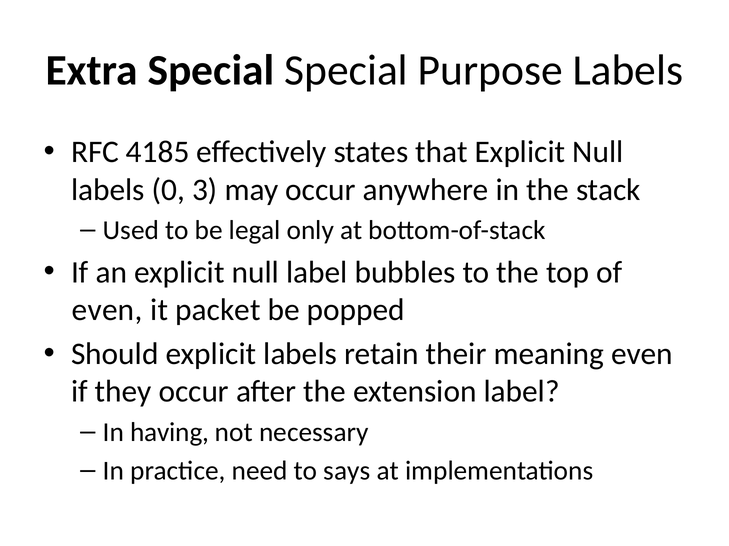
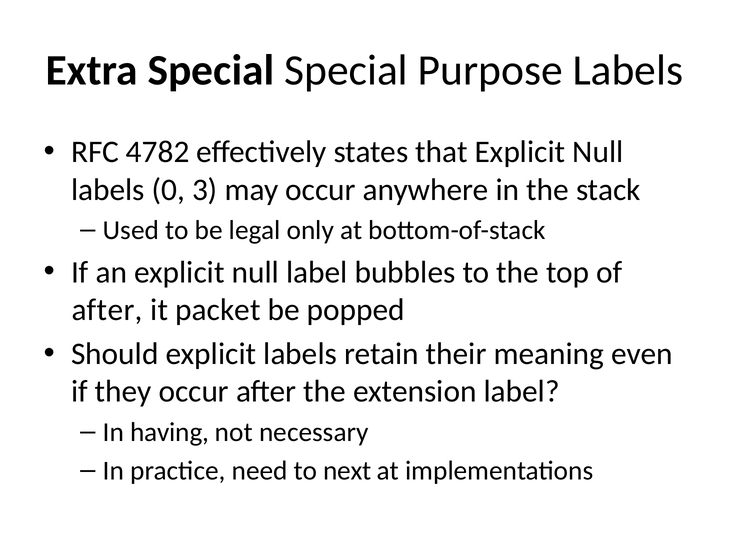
4185: 4185 -> 4782 (158, 152)
even: even -> after (107, 310)
says: says -> next (347, 471)
